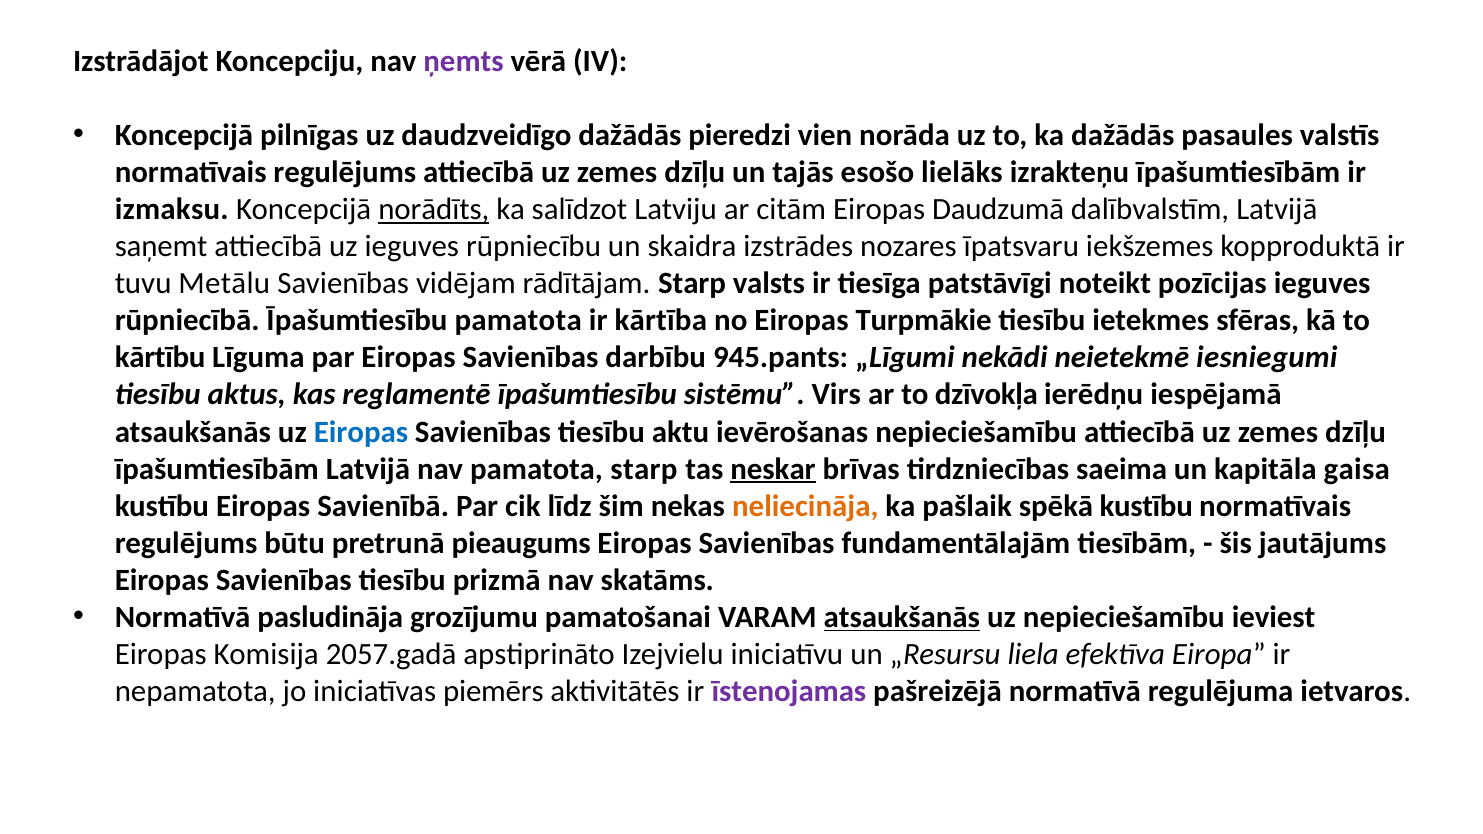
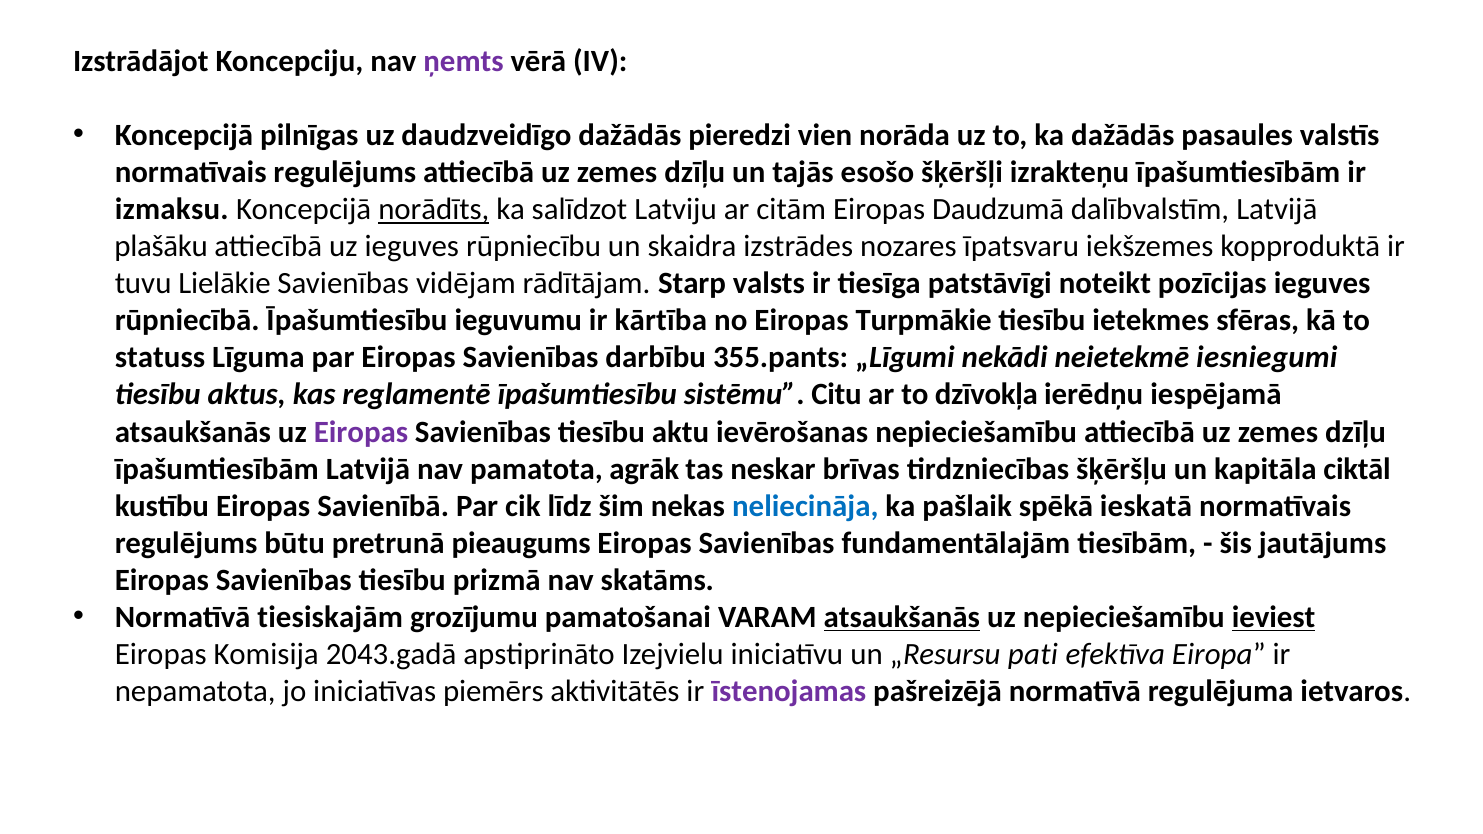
lielāks: lielāks -> šķēršļi (962, 172)
saņemt: saņemt -> plašāku (161, 246)
Metālu: Metālu -> Lielākie (225, 284)
Īpašumtiesību pamatota: pamatota -> ieguvumu (518, 321)
kārtību: kārtību -> statuss (160, 358)
945.pants: 945.pants -> 355.pants (781, 358)
Virs: Virs -> Citu (836, 395)
Eiropas colour: blue -> purple (361, 432)
pamatota starp: starp -> agrāk (644, 469)
neskar underline: present -> none (773, 469)
saeima: saeima -> šķēršļu (1122, 469)
gaisa: gaisa -> ciktāl (1357, 469)
neliecināja colour: orange -> blue (805, 506)
spēkā kustību: kustību -> ieskatā (1146, 506)
pasludināja: pasludināja -> tiesiskajām (330, 617)
ieviest underline: none -> present (1274, 617)
2057.gadā: 2057.gadā -> 2043.gadā (391, 654)
liela: liela -> pati (1033, 654)
